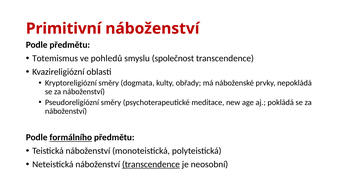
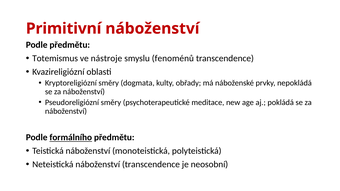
pohledů: pohledů -> nástroje (106, 58)
společnost: společnost -> fenoménů (173, 58)
transcendence underline: present -> none (151, 165)
